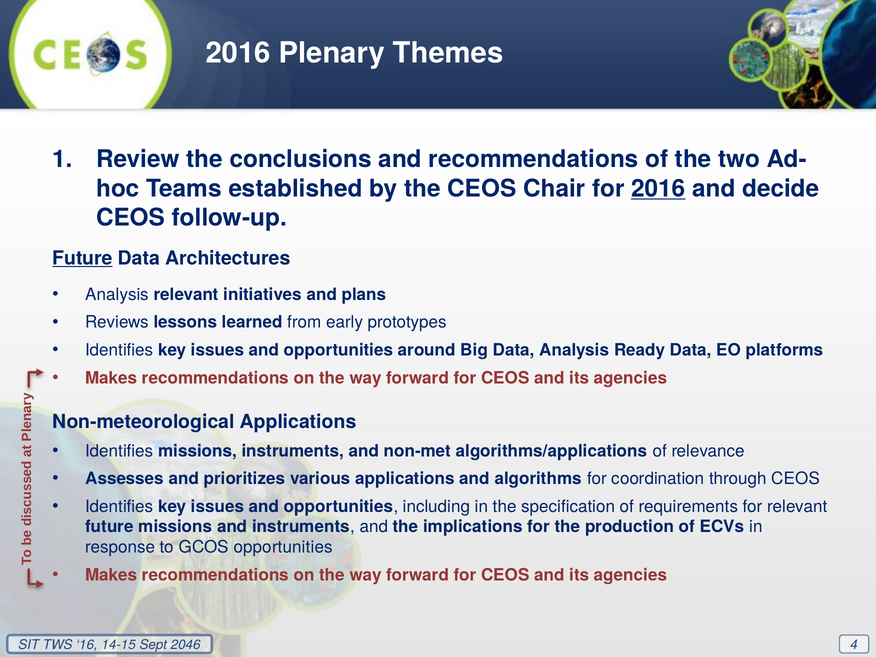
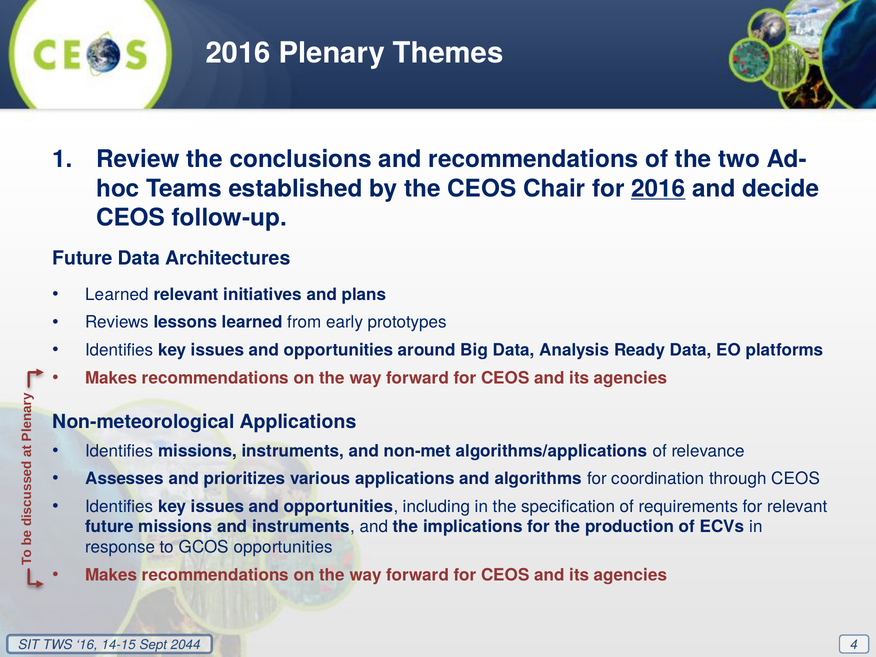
Future underline: present -> none (82, 258)
Analysis: Analysis -> Learned (117, 295)
2046: 2046 -> 2044 (186, 645)
